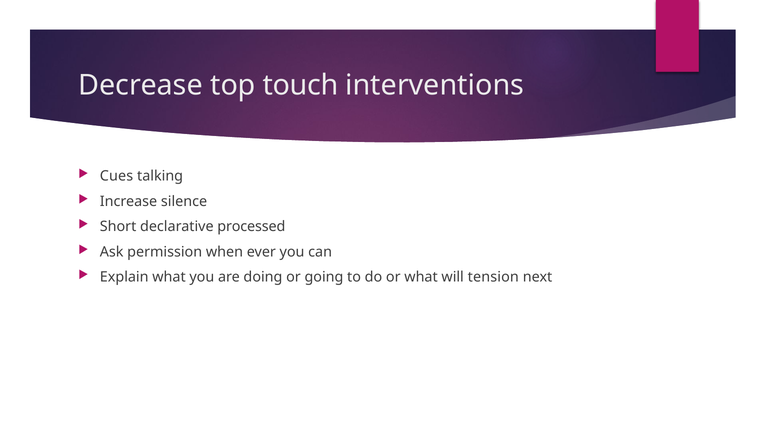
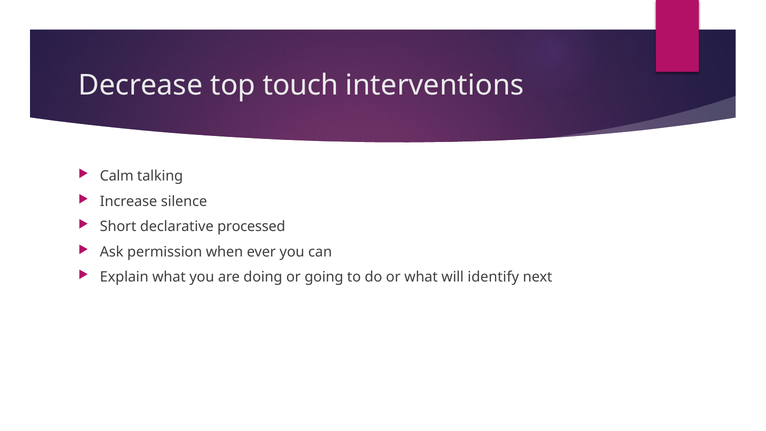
Cues: Cues -> Calm (117, 176)
tension: tension -> identify (493, 277)
